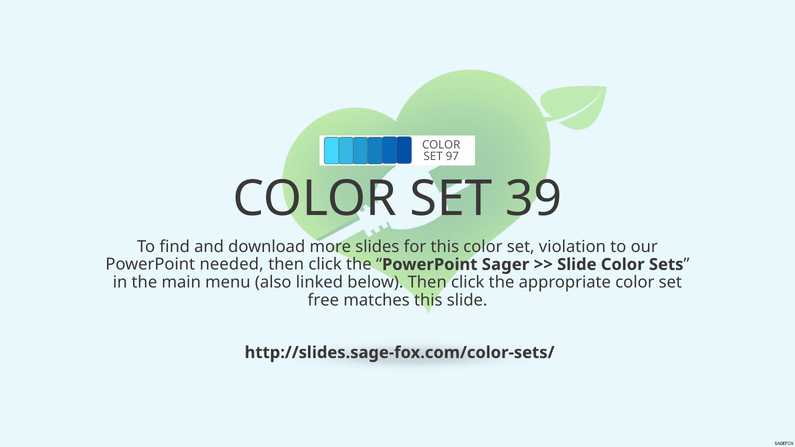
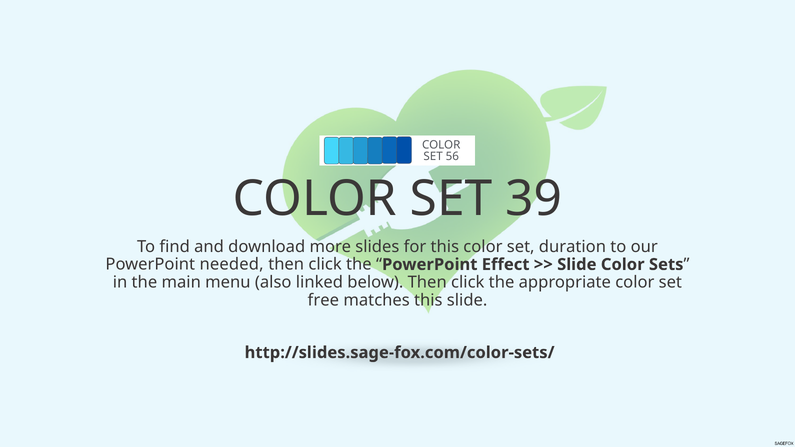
97: 97 -> 56 (452, 157)
violation: violation -> duration (572, 247)
Sager: Sager -> Effect (506, 265)
